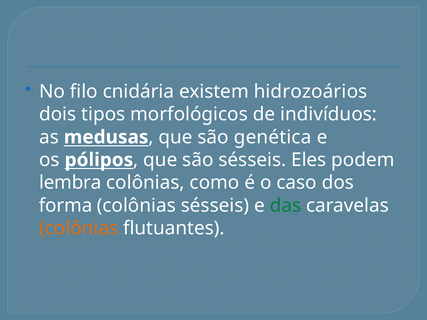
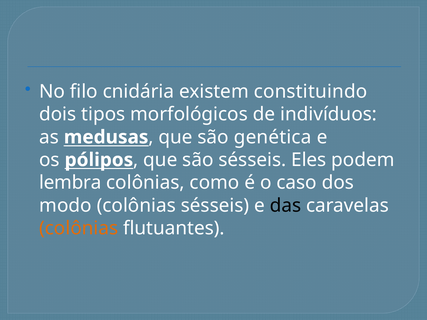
hidrozoários: hidrozoários -> constituindo (311, 92)
forma: forma -> modo (65, 206)
das colour: green -> black (285, 206)
